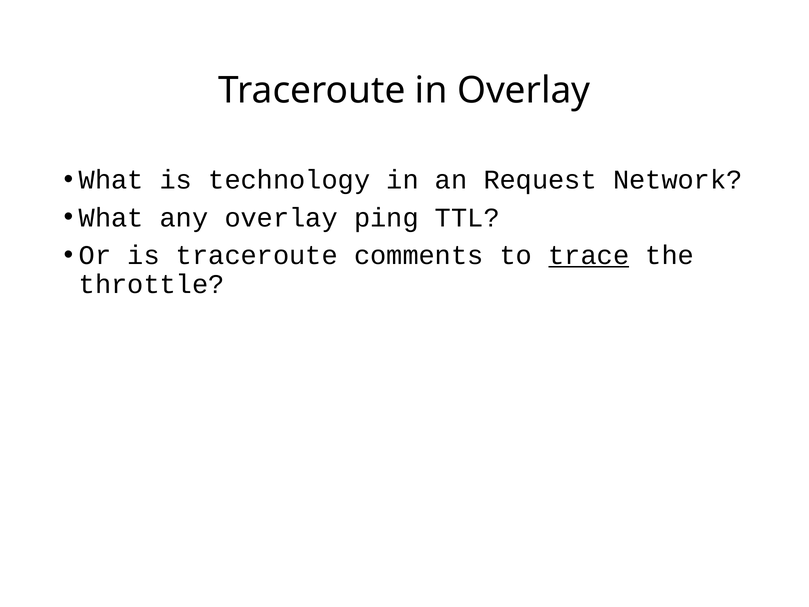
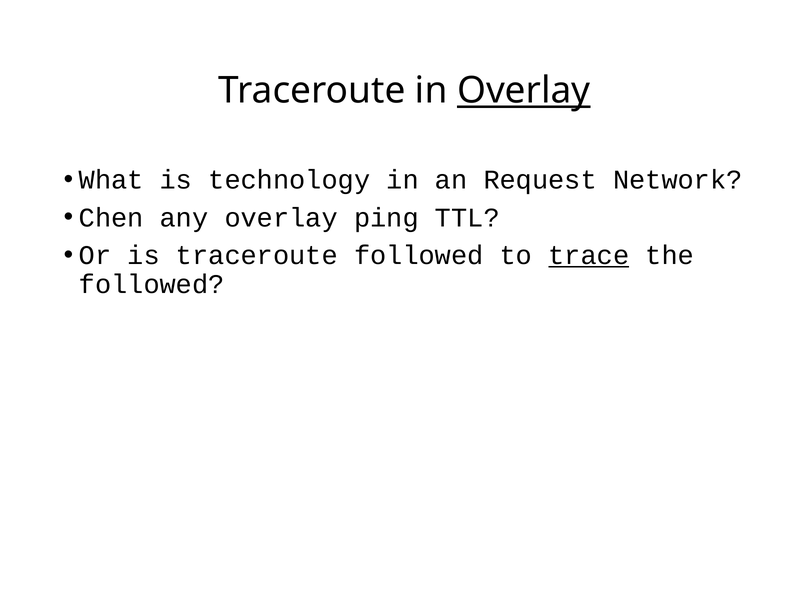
Overlay underline: none -> present (524, 91)
What: What -> Chen (111, 218)
traceroute comments: comments -> followed (419, 255)
throttle: throttle -> followed (152, 284)
